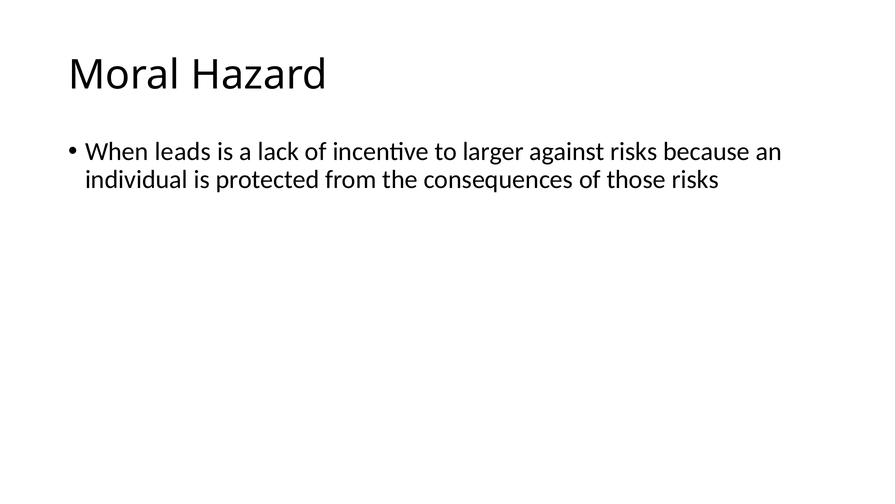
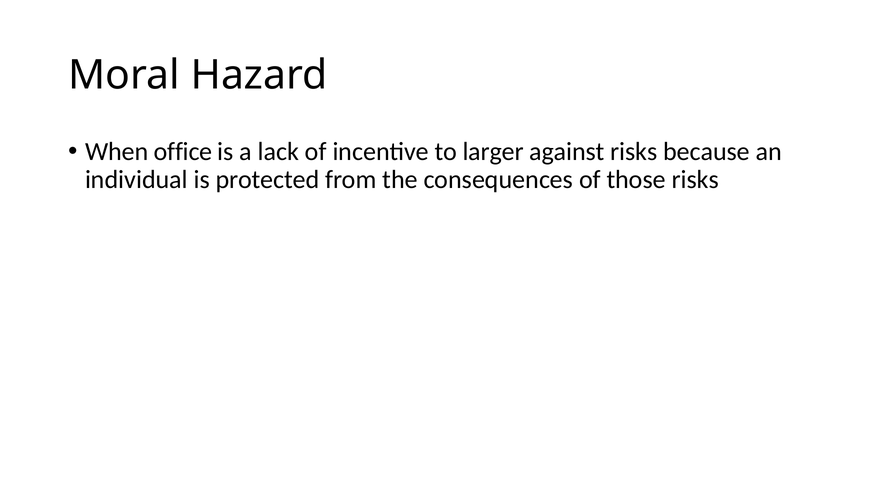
leads: leads -> office (183, 151)
